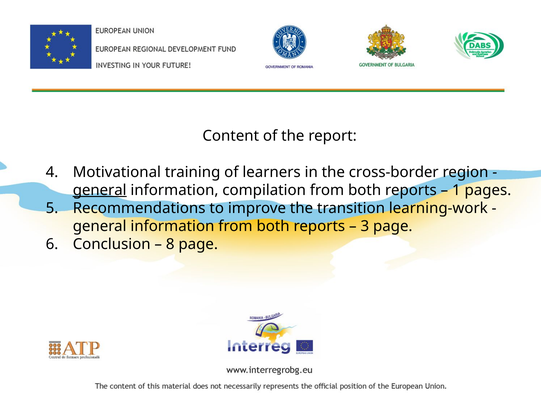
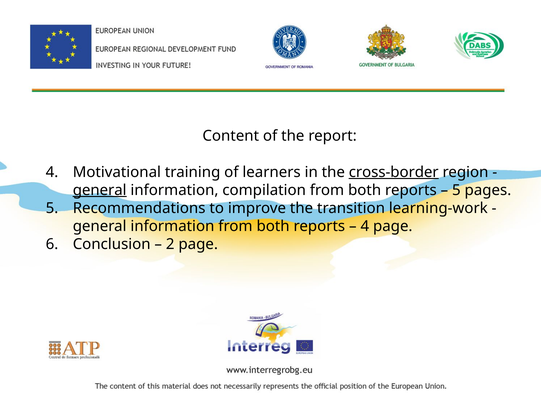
cross-border underline: none -> present (394, 172)
1: 1 -> 5 (456, 190)
3: 3 -> 4 (365, 226)
8: 8 -> 2 (170, 244)
